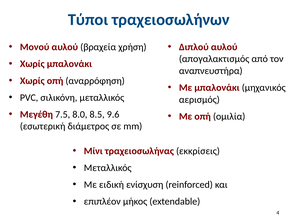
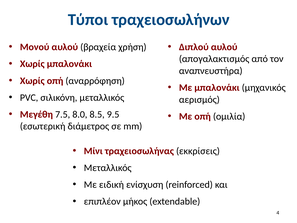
9.6: 9.6 -> 9.5 (113, 114)
